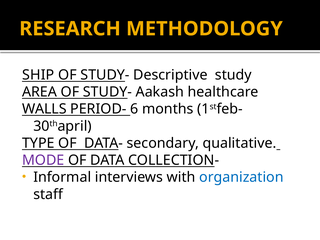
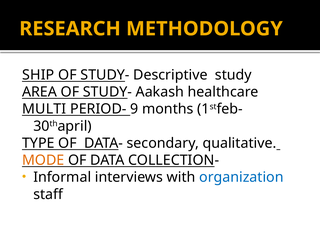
WALLS: WALLS -> MULTI (44, 109)
6: 6 -> 9 (134, 109)
MODE colour: purple -> orange (43, 160)
